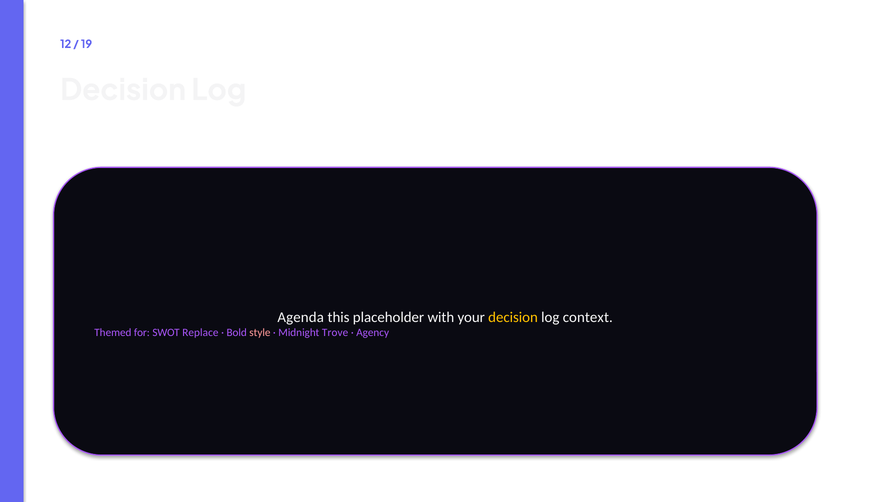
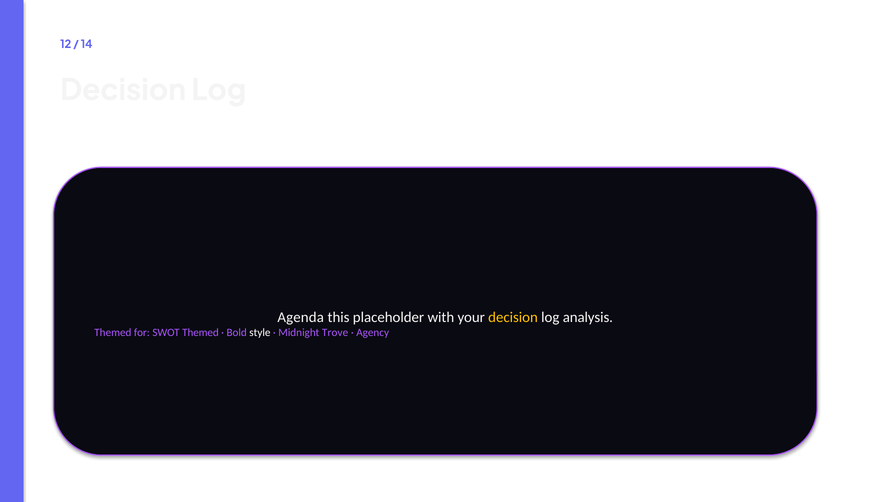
19: 19 -> 14 (87, 44)
context: context -> analysis (588, 317)
SWOT Replace: Replace -> Themed (200, 333)
style colour: pink -> white (260, 333)
